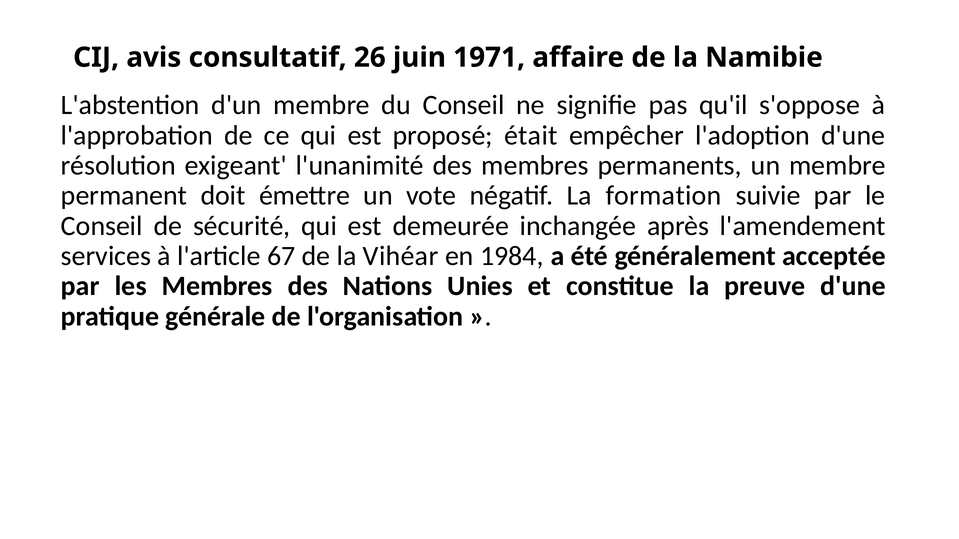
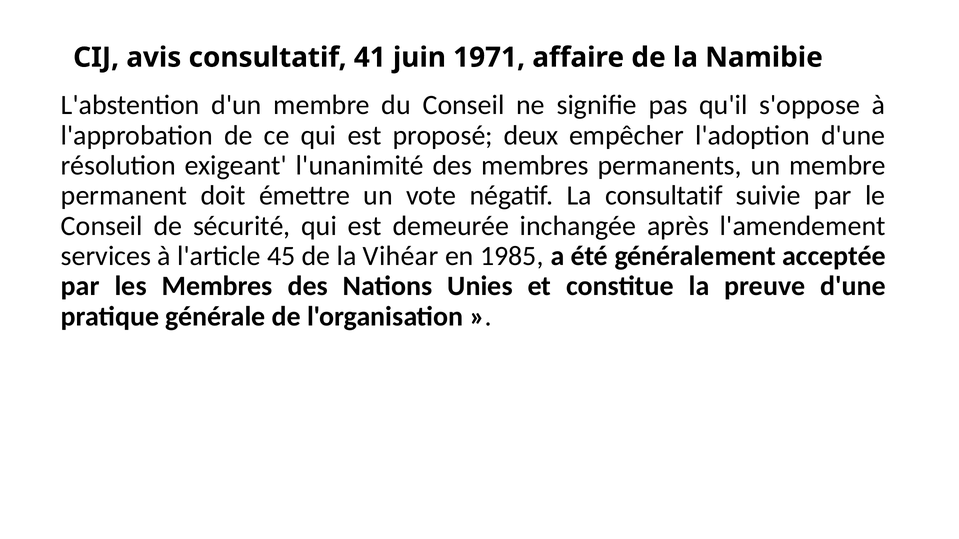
26: 26 -> 41 (370, 58)
était: était -> deux (531, 135)
La formation: formation -> consultatif (664, 196)
67: 67 -> 45 (281, 256)
1984: 1984 -> 1985 (512, 256)
